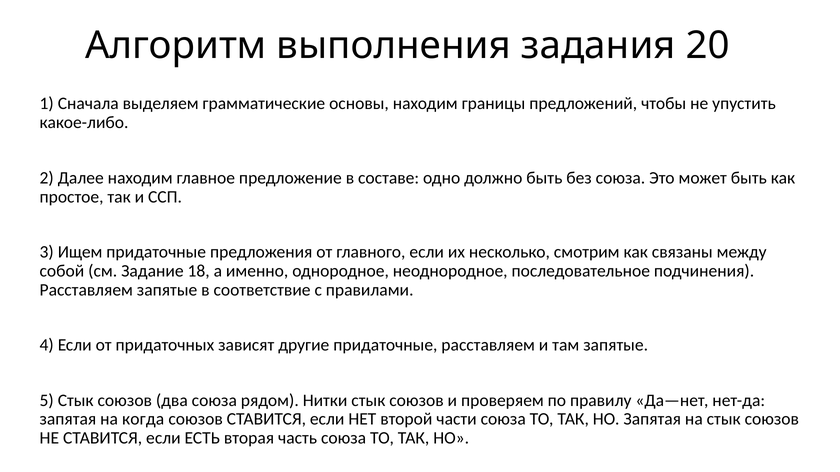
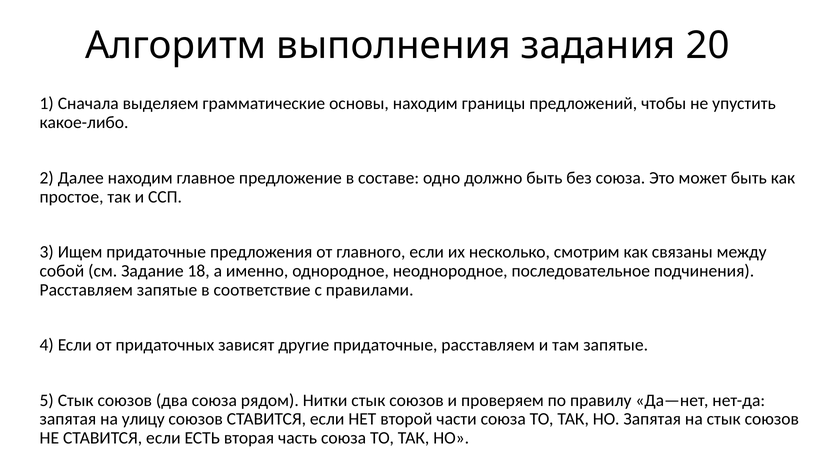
когда: когда -> улицу (143, 420)
